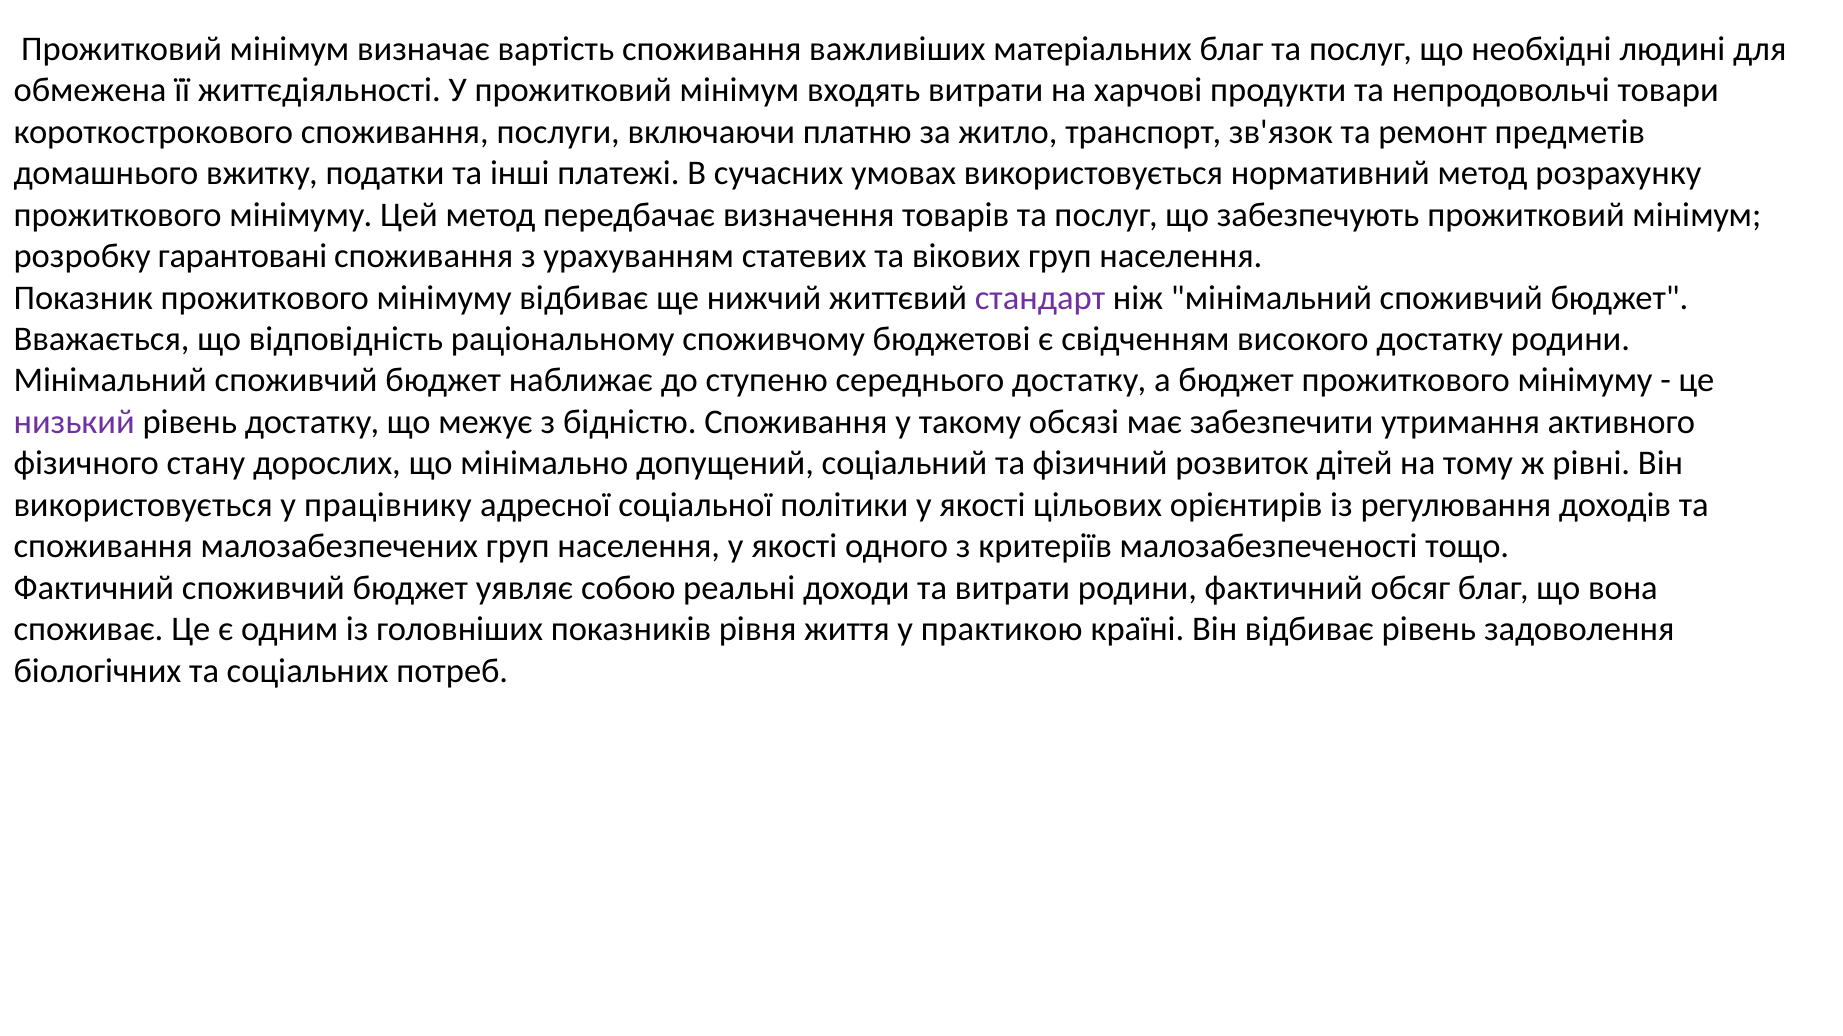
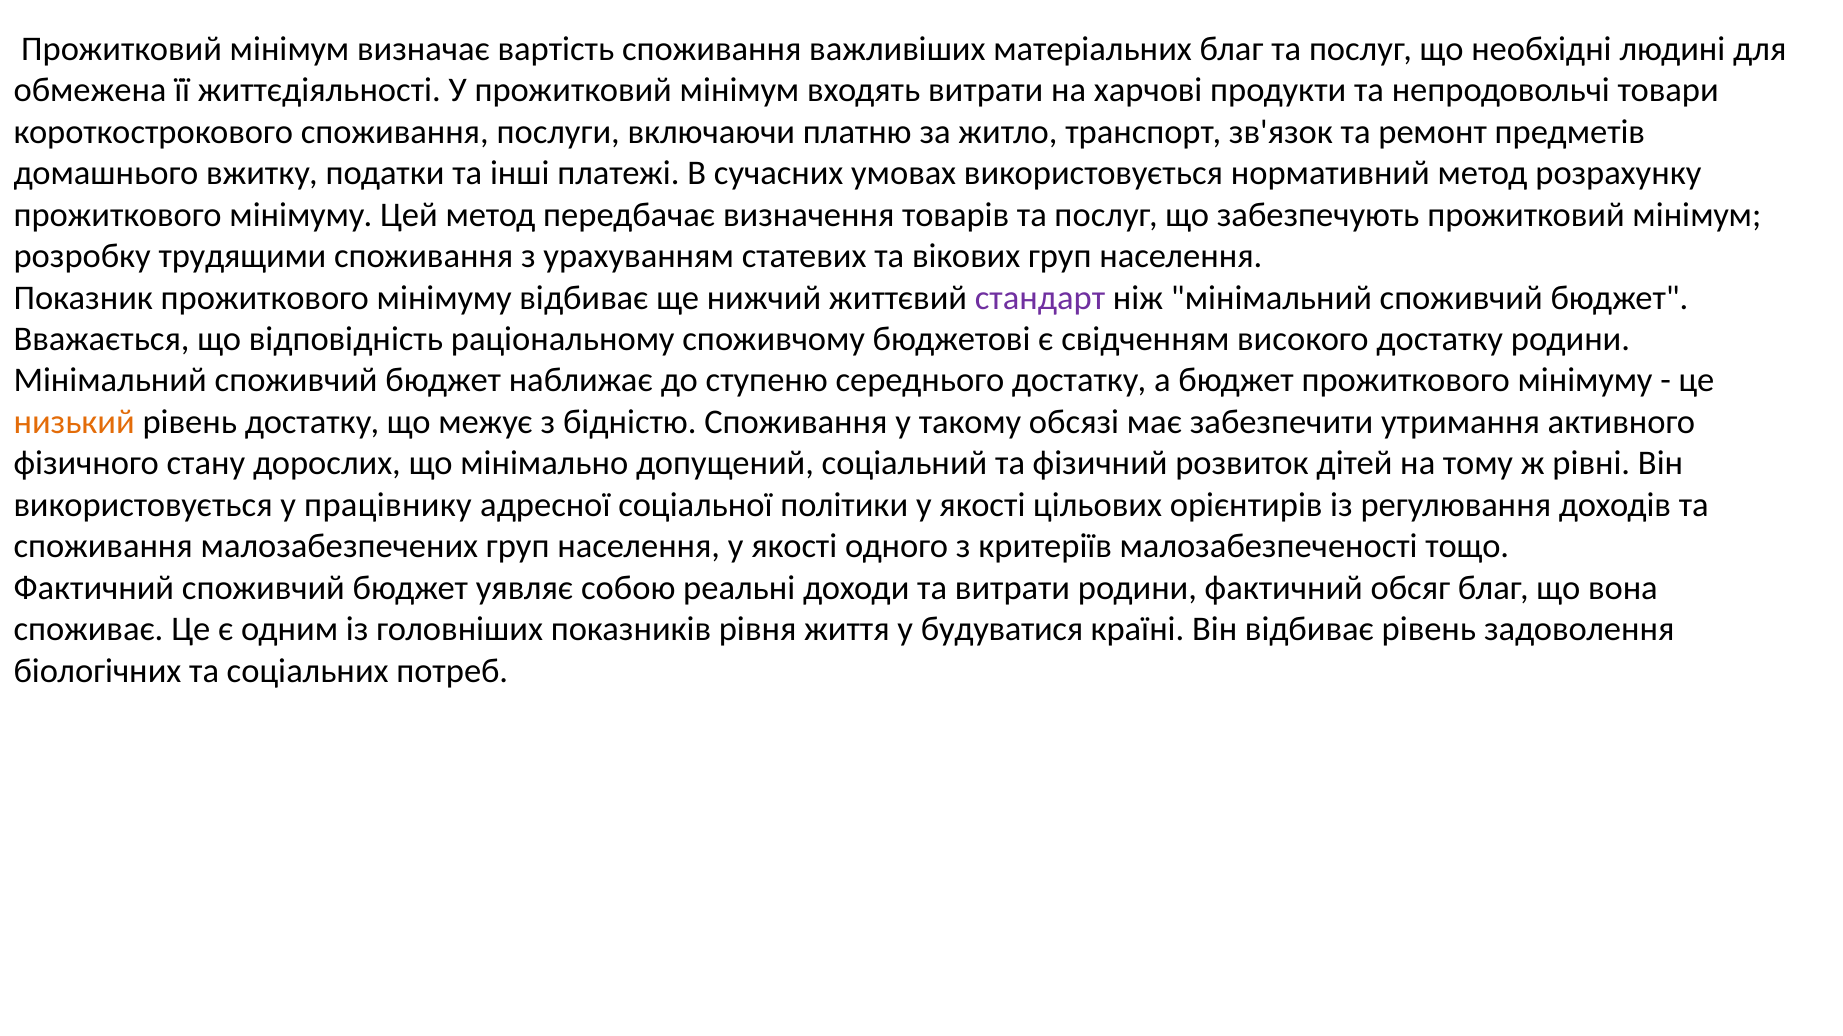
гарантовані: гарантовані -> трудящими (242, 256)
низький colour: purple -> orange (74, 422)
практикою: практикою -> будуватися (1002, 630)
